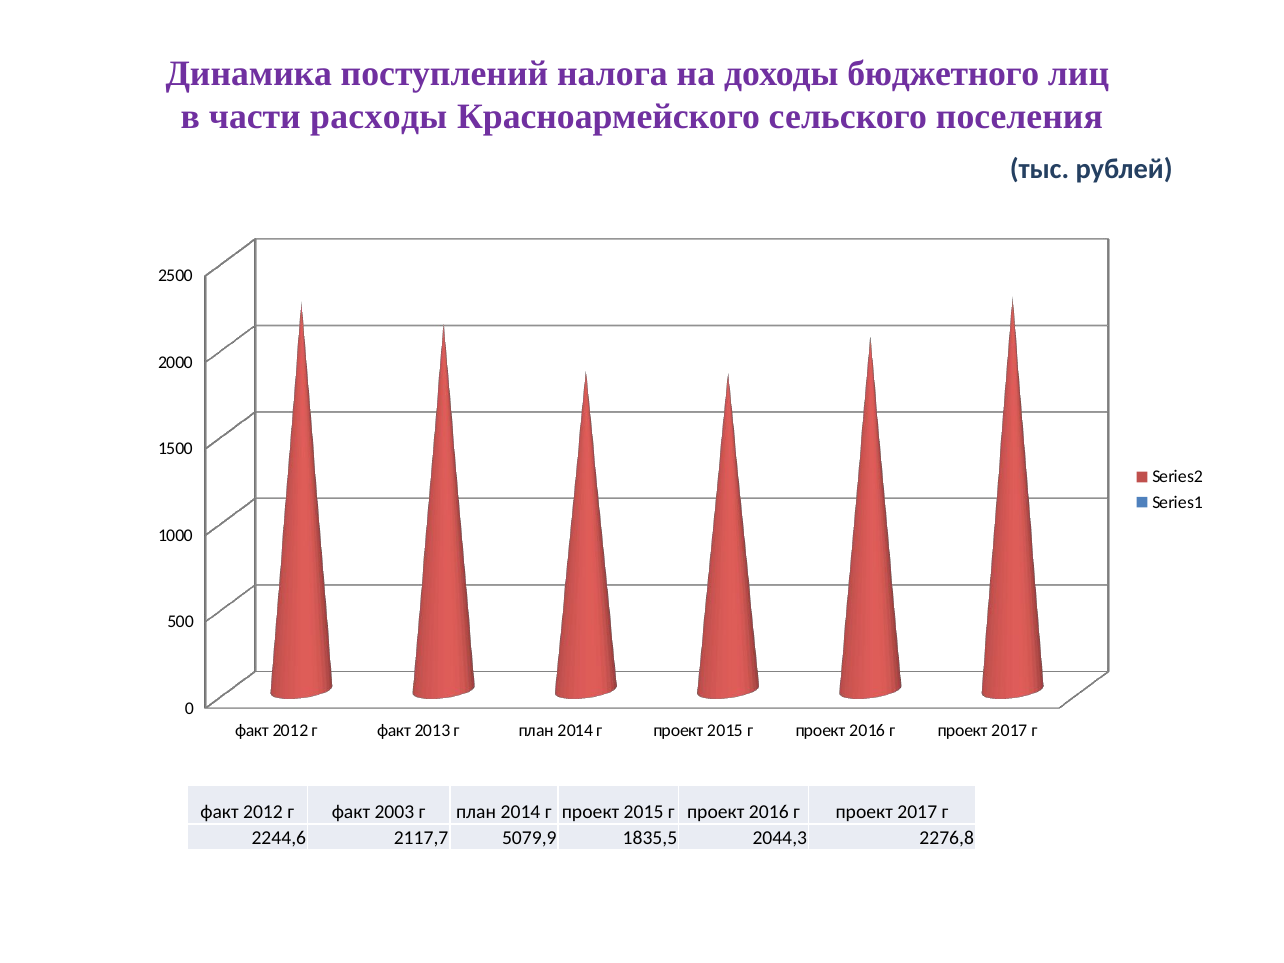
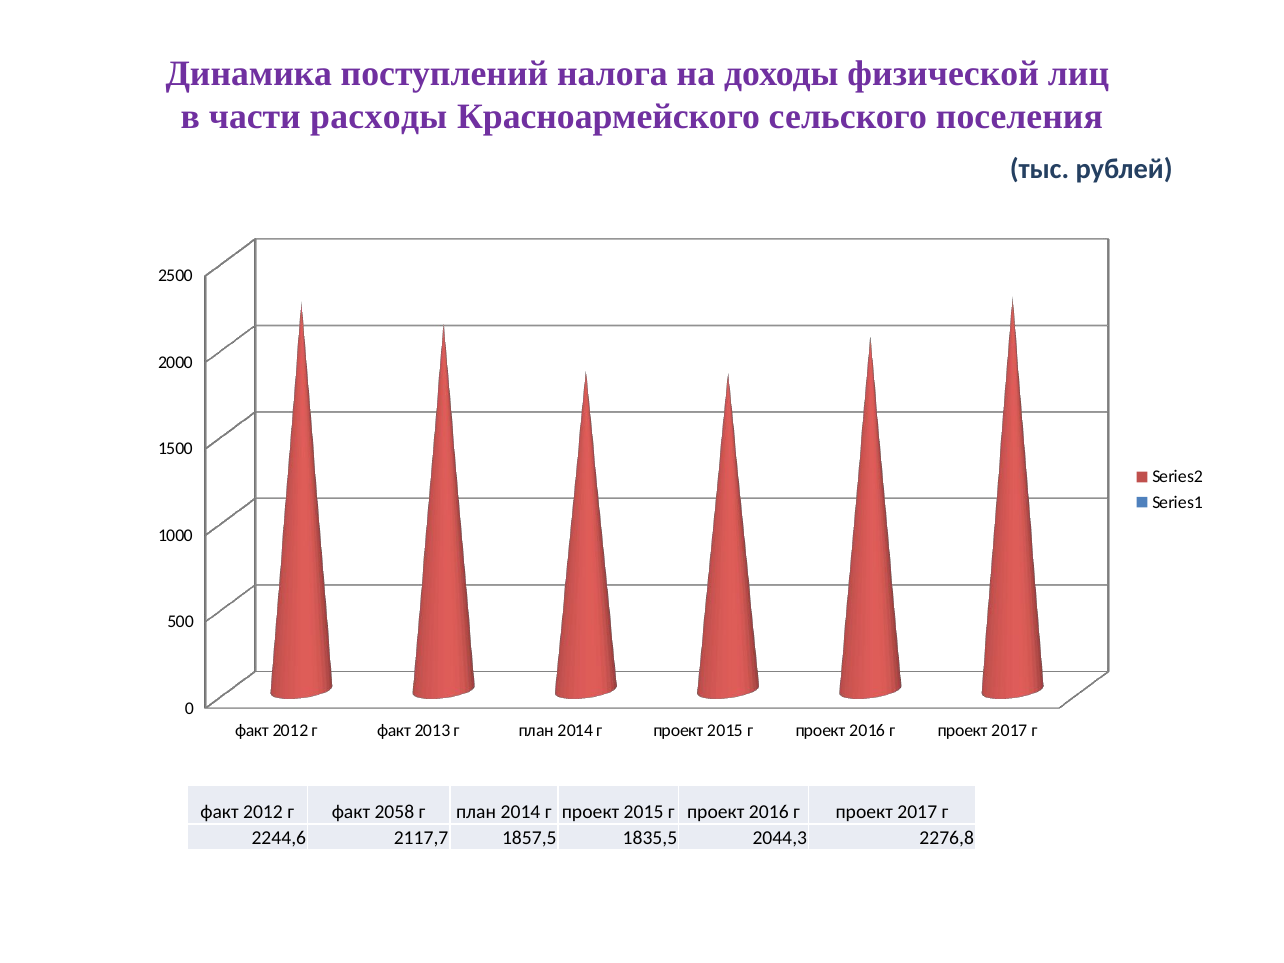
бюджетного: бюджетного -> физической (943, 74)
2003: 2003 -> 2058 (394, 812)
5079,9: 5079,9 -> 1857,5 (529, 838)
